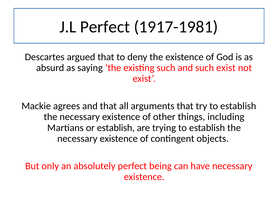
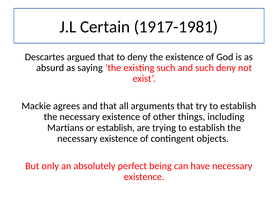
J.L Perfect: Perfect -> Certain (105, 27)
such exist: exist -> deny (226, 68)
